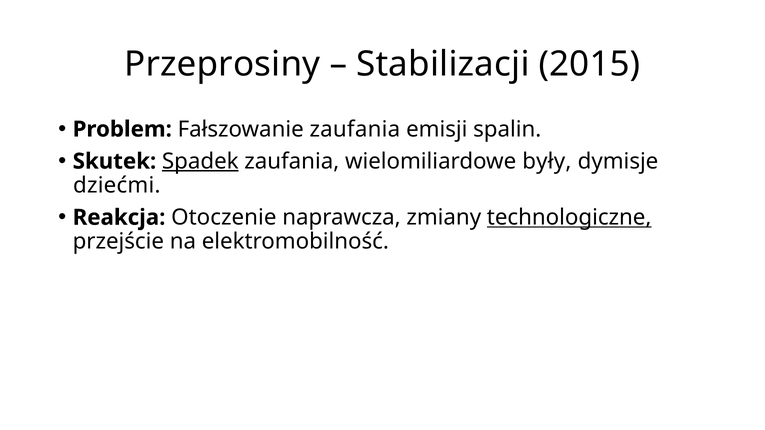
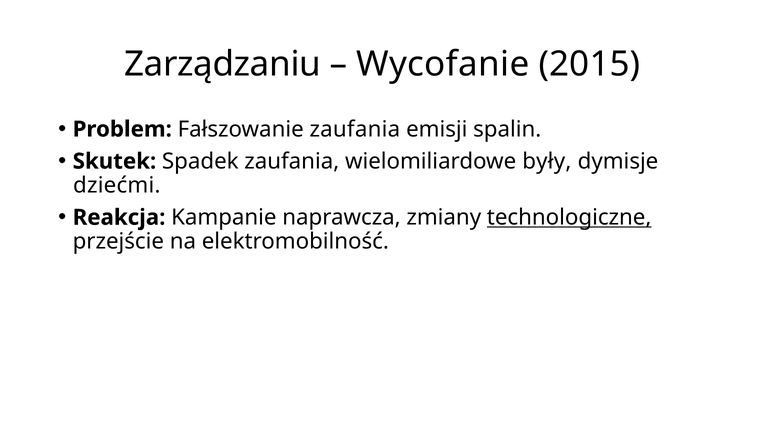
Przeprosiny: Przeprosiny -> Zarządzaniu (222, 64)
Stabilizacji: Stabilizacji -> Wycofanie (443, 64)
Spadek underline: present -> none (200, 161)
Otoczenie: Otoczenie -> Kampanie (224, 218)
